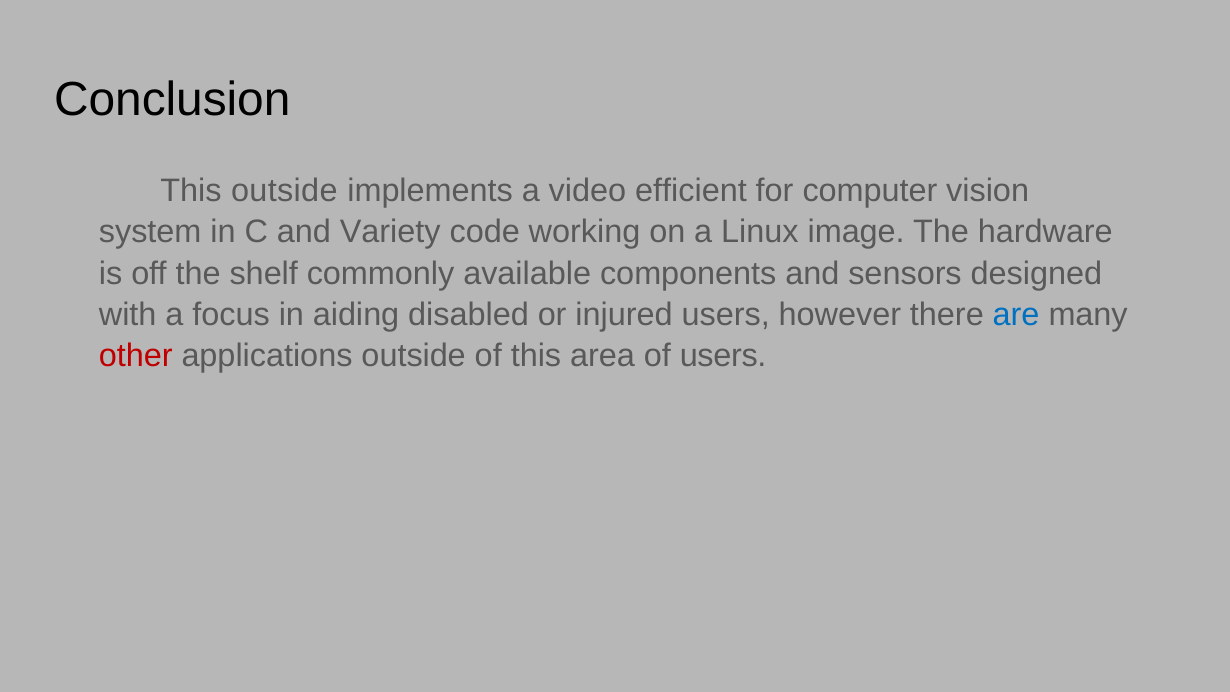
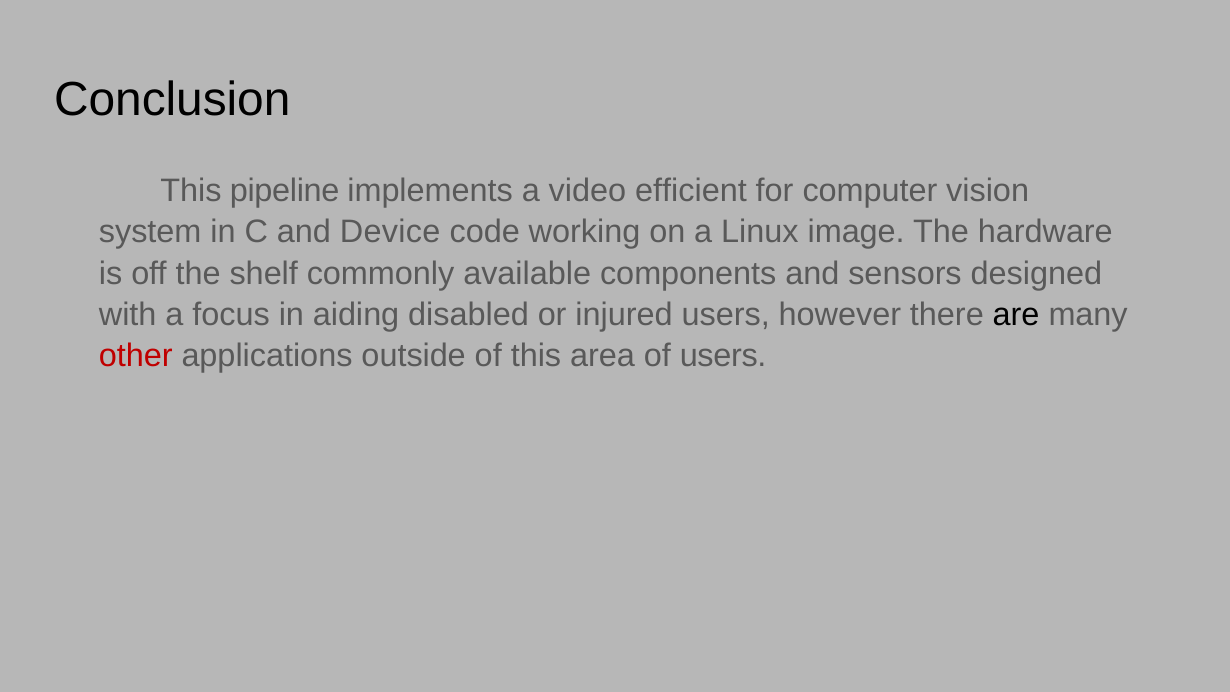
This outside: outside -> pipeline (285, 190)
Variety: Variety -> Device (390, 232)
are colour: blue -> black (1016, 315)
